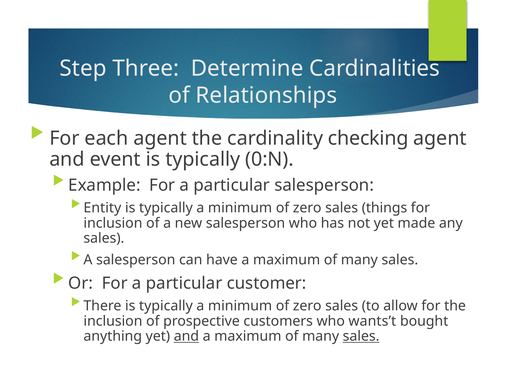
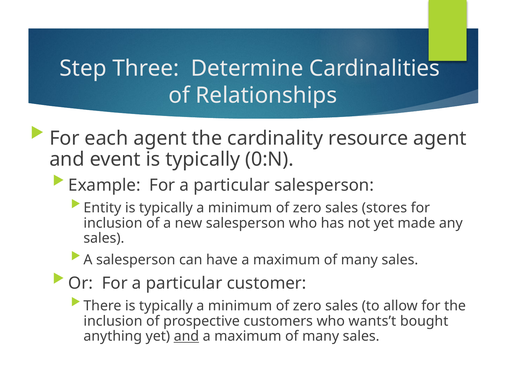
checking: checking -> resource (368, 138)
things: things -> stores (384, 208)
sales underline: present -> none (361, 336)
